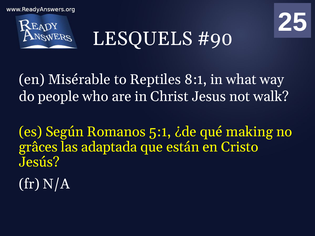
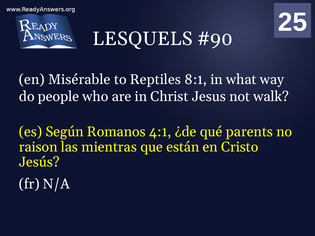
5:1: 5:1 -> 4:1 (160, 132)
making: making -> parents (249, 132)
grâces: grâces -> raison (38, 147)
adaptada: adaptada -> mientras (109, 147)
